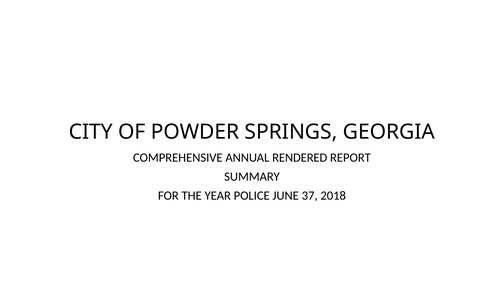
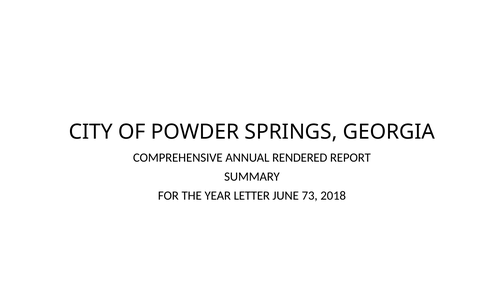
POLICE: POLICE -> LETTER (252, 195)
37: 37 -> 73 (310, 195)
